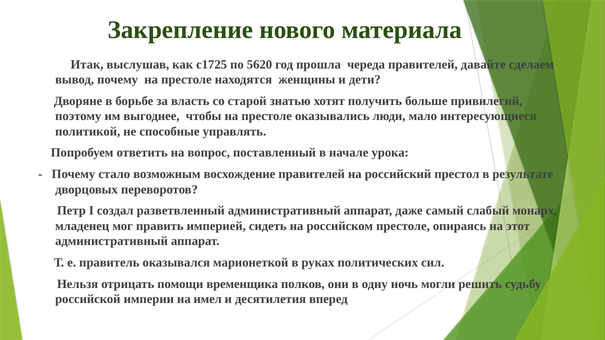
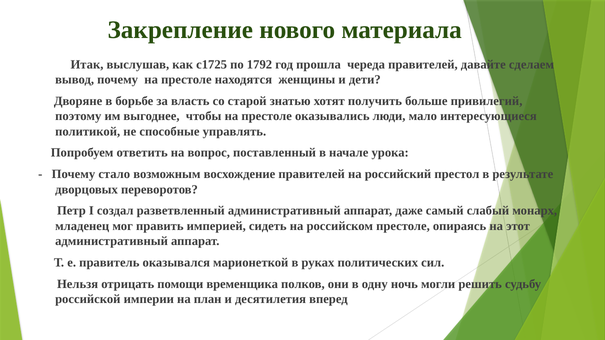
5620: 5620 -> 1792 (260, 65)
имел: имел -> план (208, 299)
